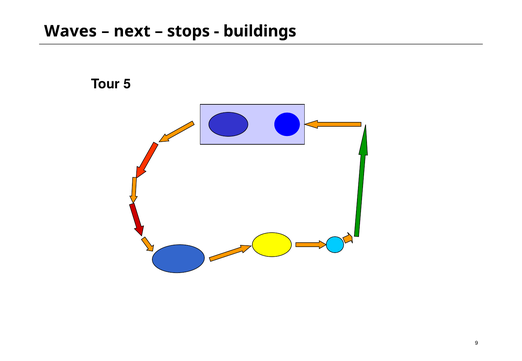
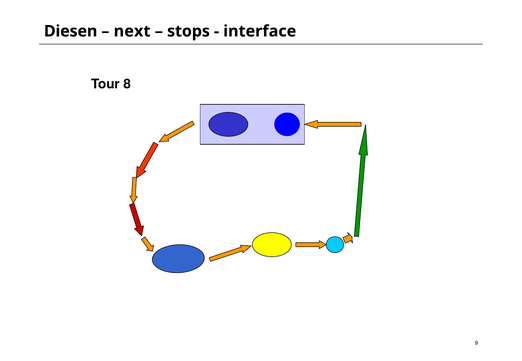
Waves: Waves -> Diesen (71, 31)
buildings: buildings -> interface (260, 31)
5: 5 -> 8 (127, 84)
